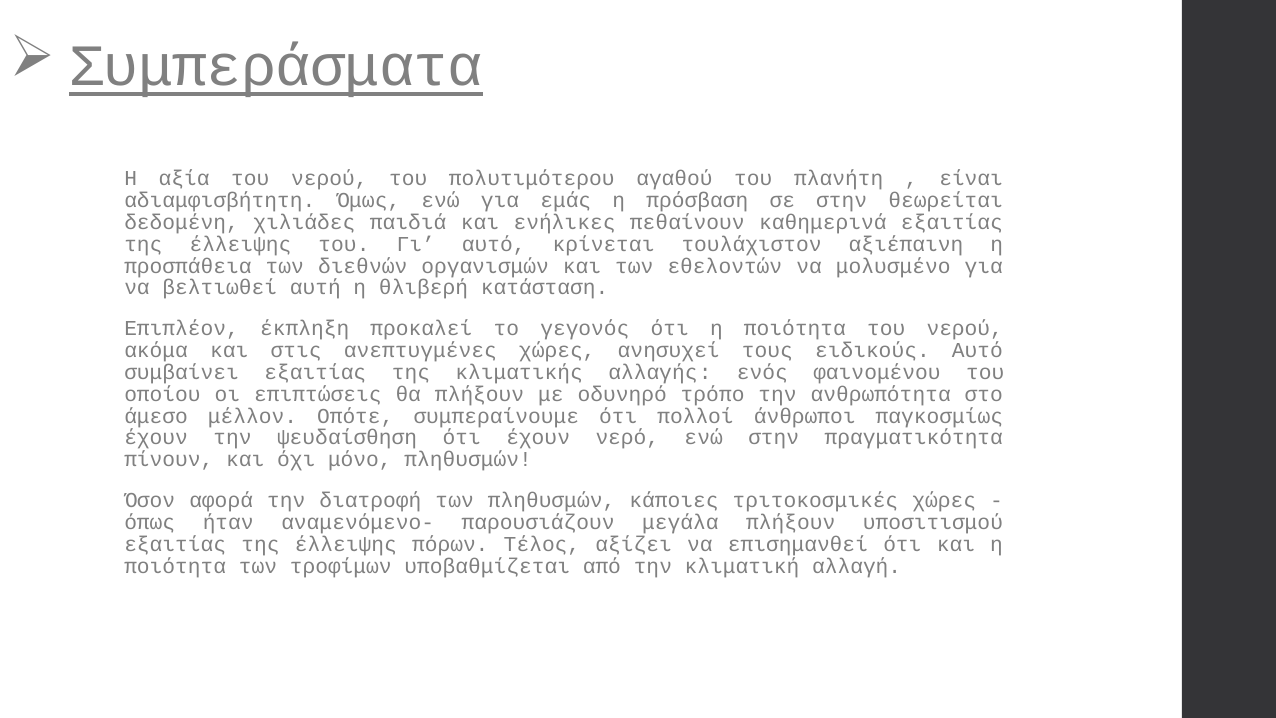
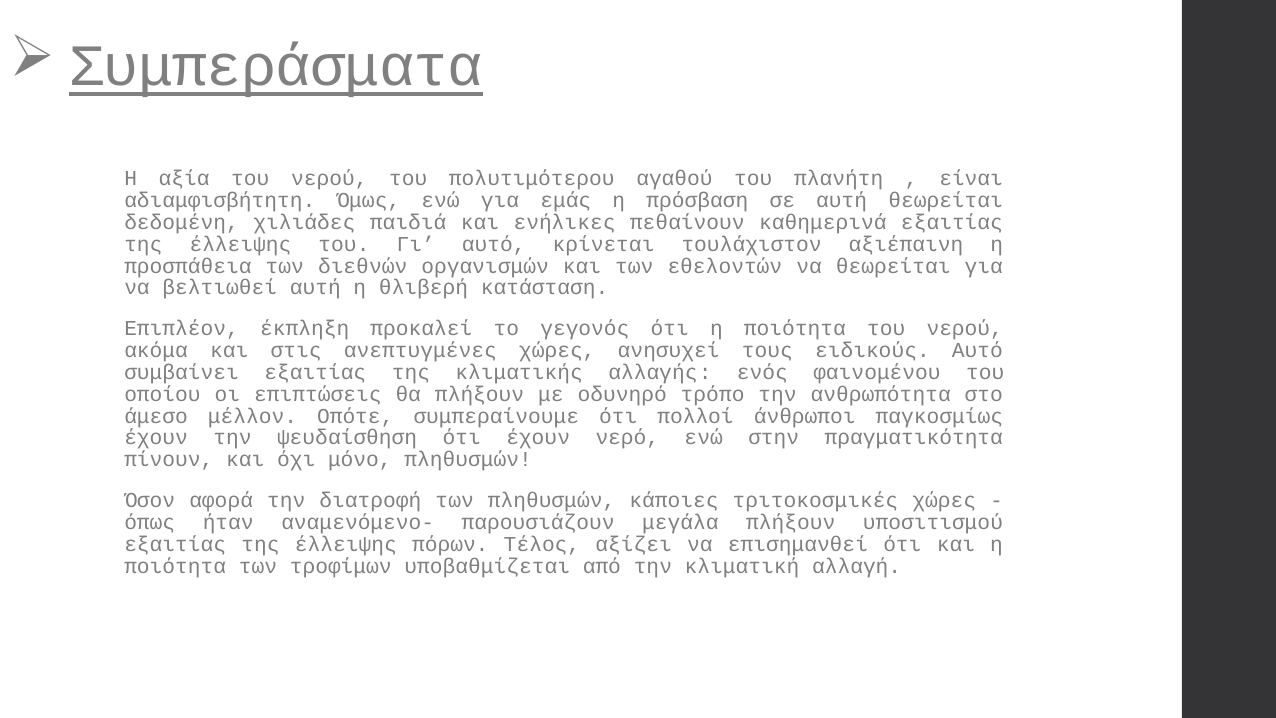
σε στην: στην -> αυτή (842, 200)
να μολυσμένο: μολυσμένο -> θεωρείται (893, 266)
